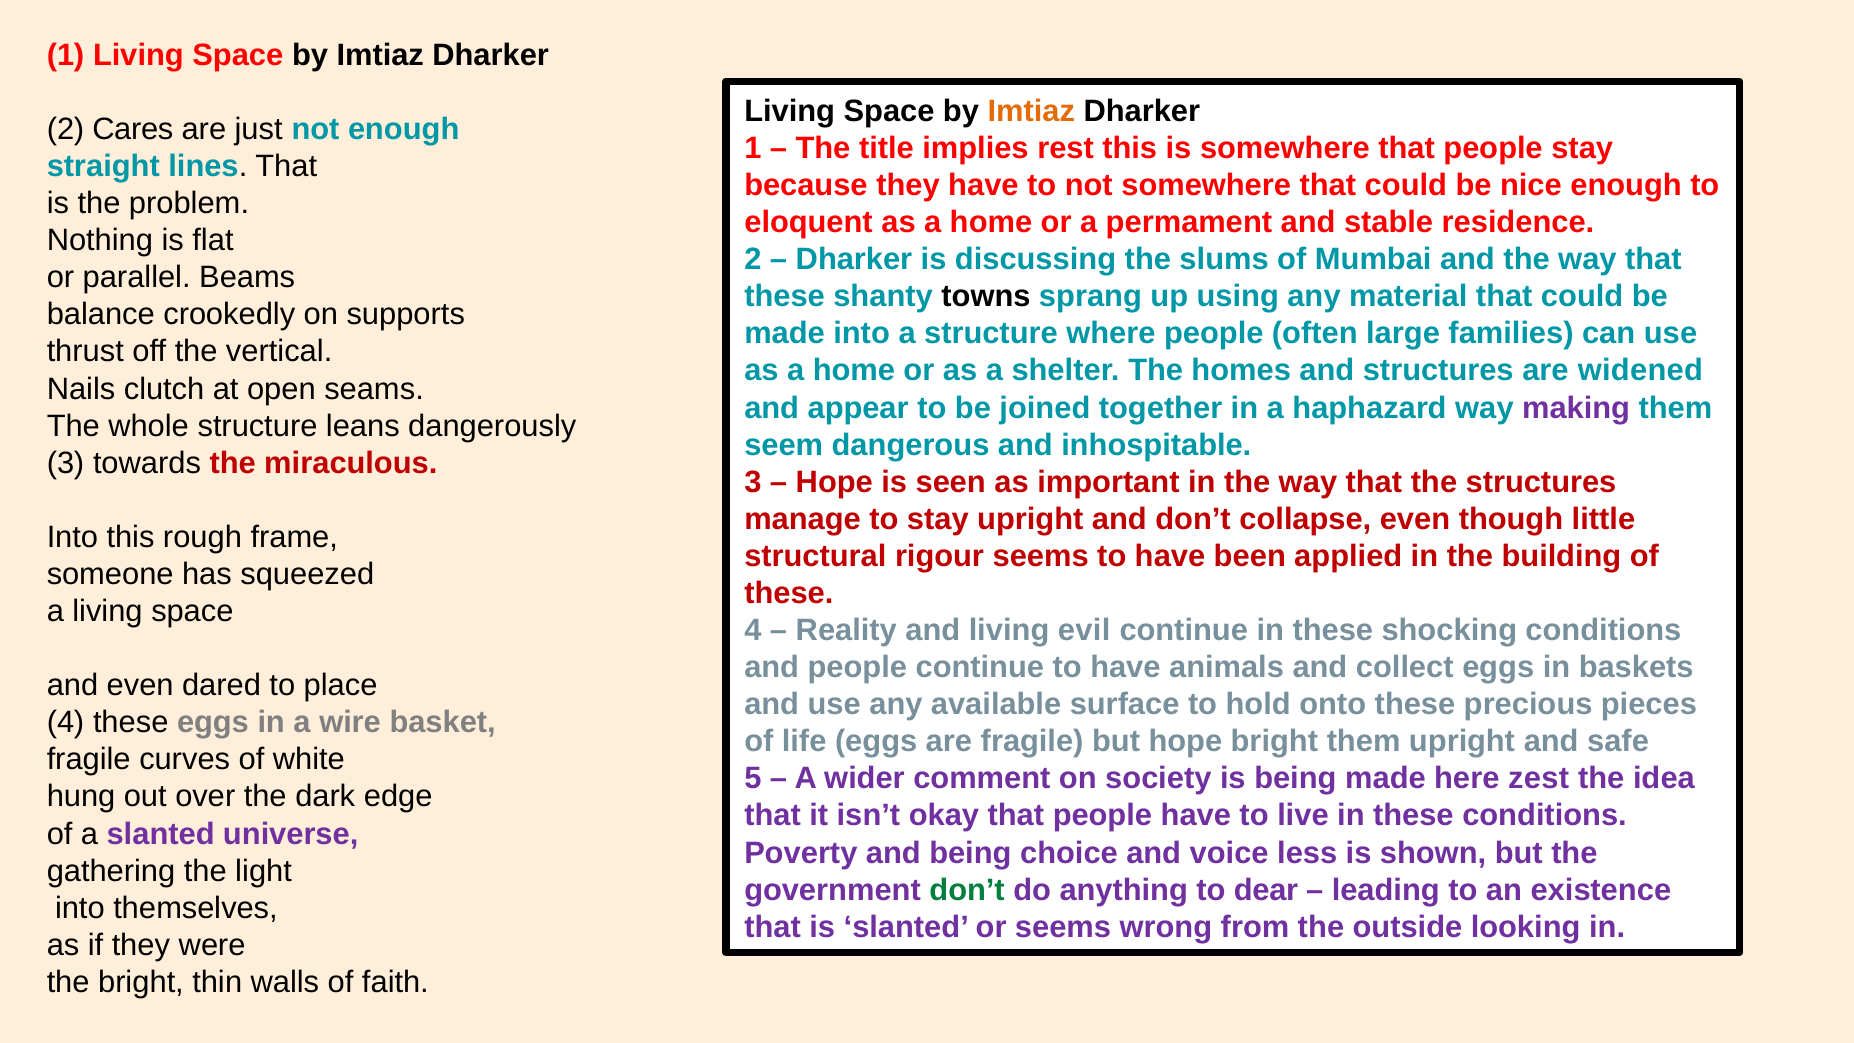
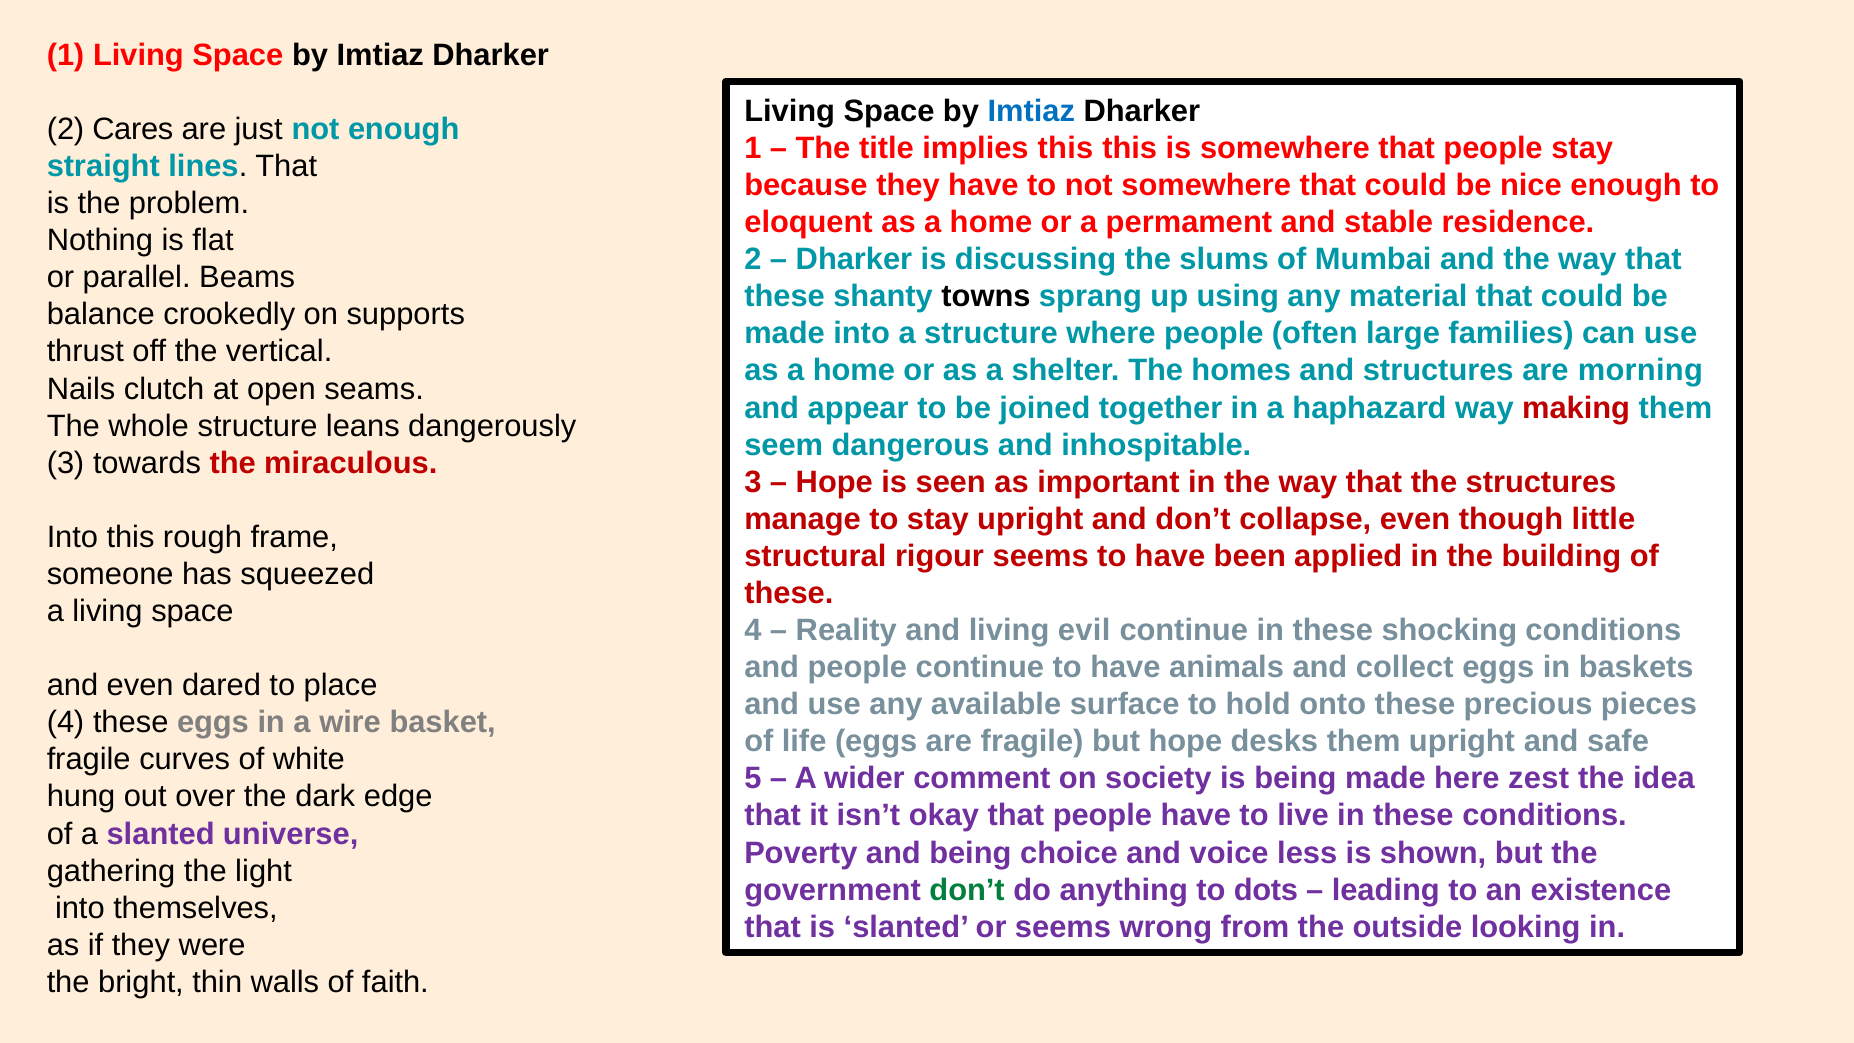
Imtiaz colour: orange -> blue (1031, 111)
implies rest: rest -> this (1065, 148)
widened: widened -> morning (1640, 371)
making colour: purple -> red (1576, 408)
hope bright: bright -> desks (1274, 742)
dear: dear -> dots (1266, 890)
